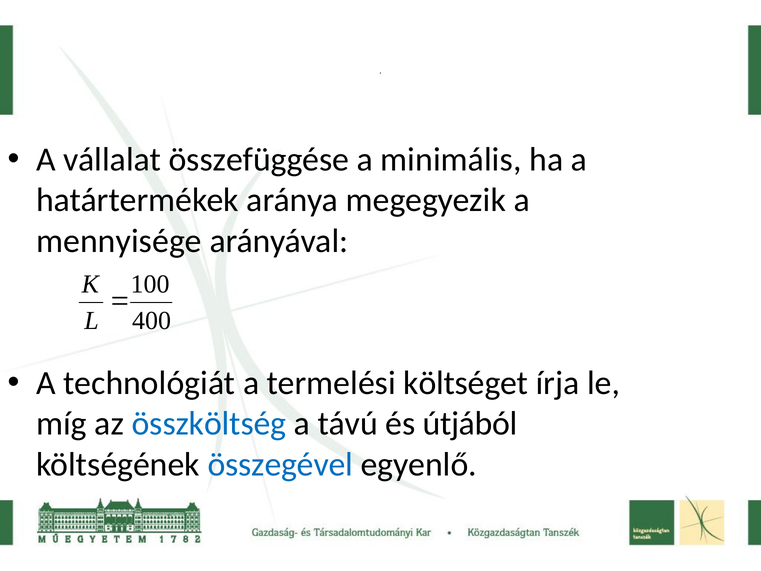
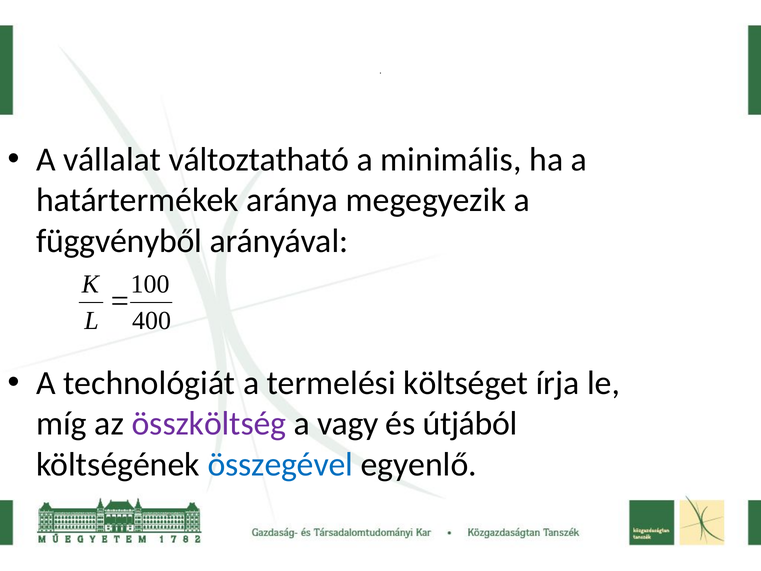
összefüggése: összefüggése -> változtatható (259, 160)
mennyisége: mennyisége -> függvényből (119, 241)
összköltség colour: blue -> purple (209, 424)
távú: távú -> vagy (348, 424)
